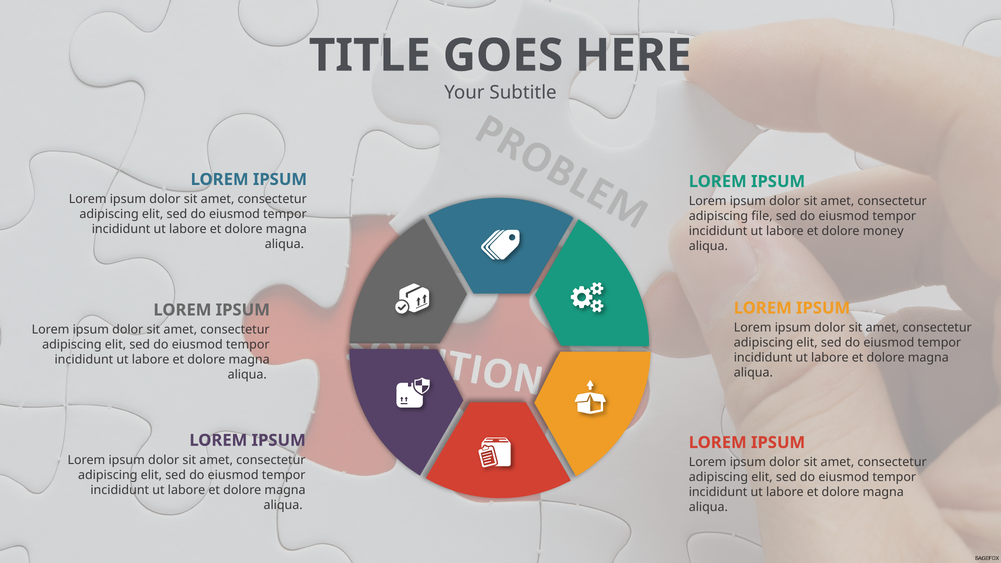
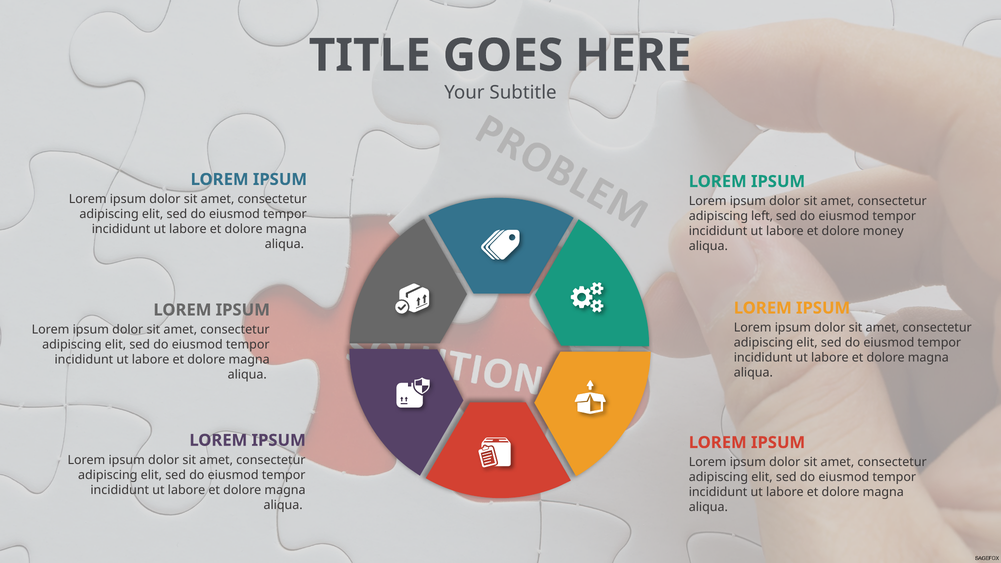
file: file -> left (762, 216)
